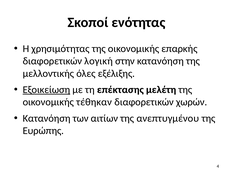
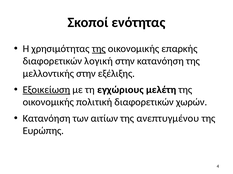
της underline: none -> present (99, 49)
μελλοντικής όλες: όλες -> στην (86, 74)
επέκτασης: επέκτασης -> εγχώριους (120, 90)
τέθηκαν: τέθηκαν -> πολιτική (94, 103)
